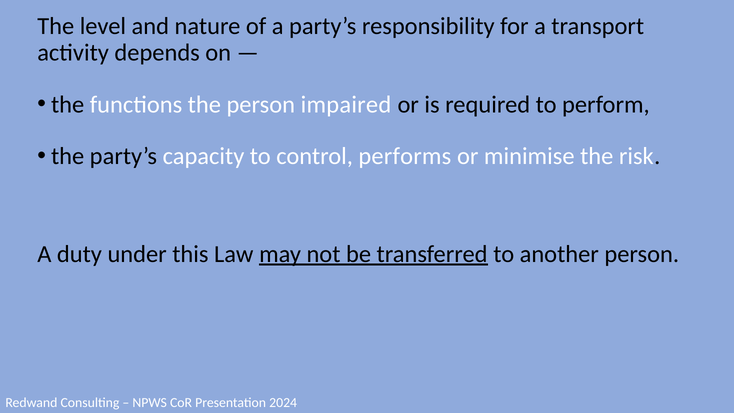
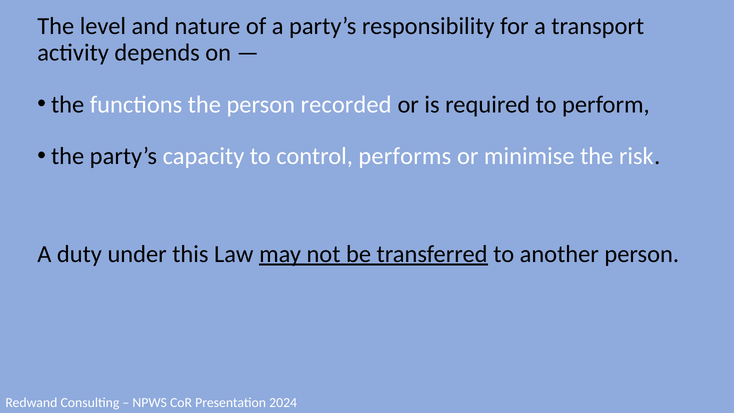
impaired: impaired -> recorded (346, 105)
